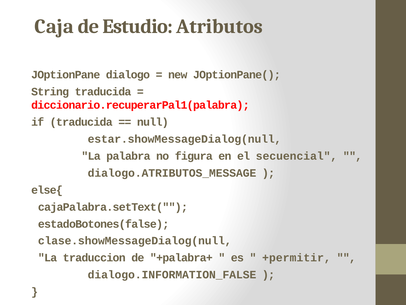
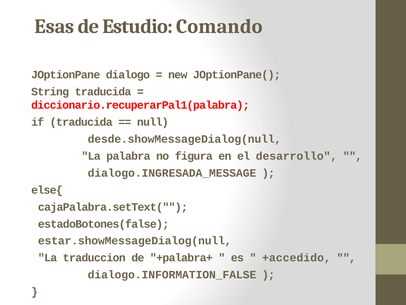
Caja: Caja -> Esas (54, 26)
Atributos: Atributos -> Comando (219, 26)
estar.showMessageDialog(null: estar.showMessageDialog(null -> desde.showMessageDialog(null (184, 139)
secuencial: secuencial -> desarrollo (297, 156)
dialogo.ATRIBUTOS_MESSAGE: dialogo.ATRIBUTOS_MESSAGE -> dialogo.INGRESADA_MESSAGE (172, 173)
clase.showMessageDialog(null: clase.showMessageDialog(null -> estar.showMessageDialog(null (135, 241)
+permitir: +permitir -> +accedido (296, 257)
